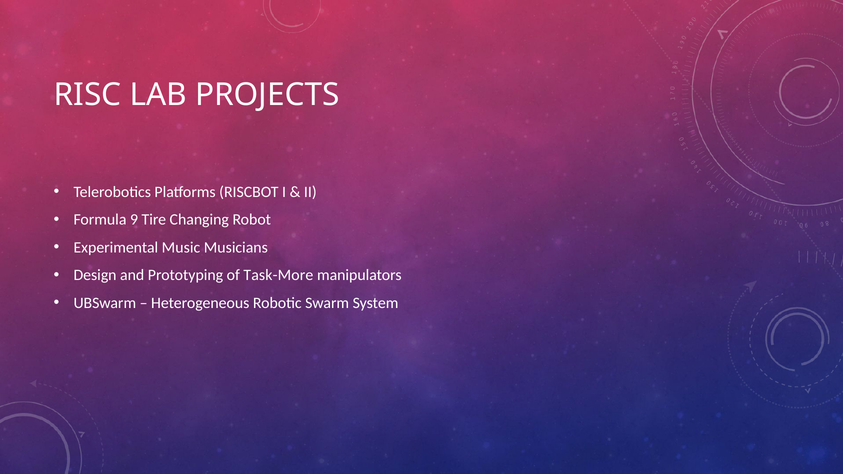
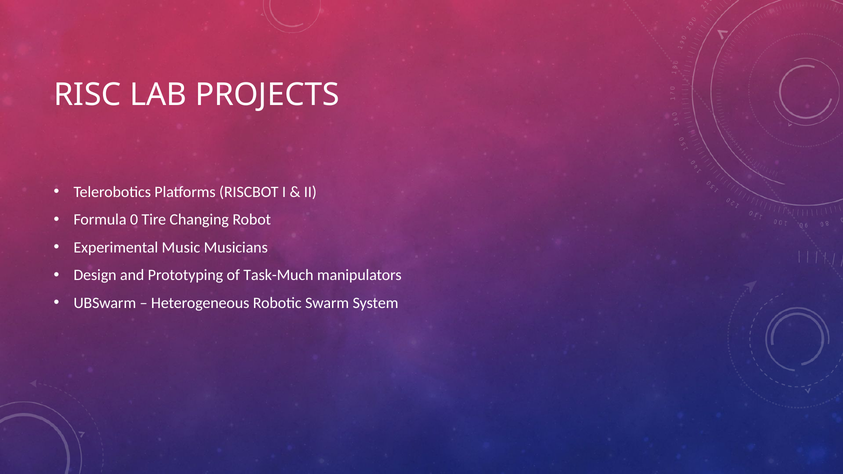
9: 9 -> 0 (134, 220)
Task-More: Task-More -> Task-Much (278, 275)
